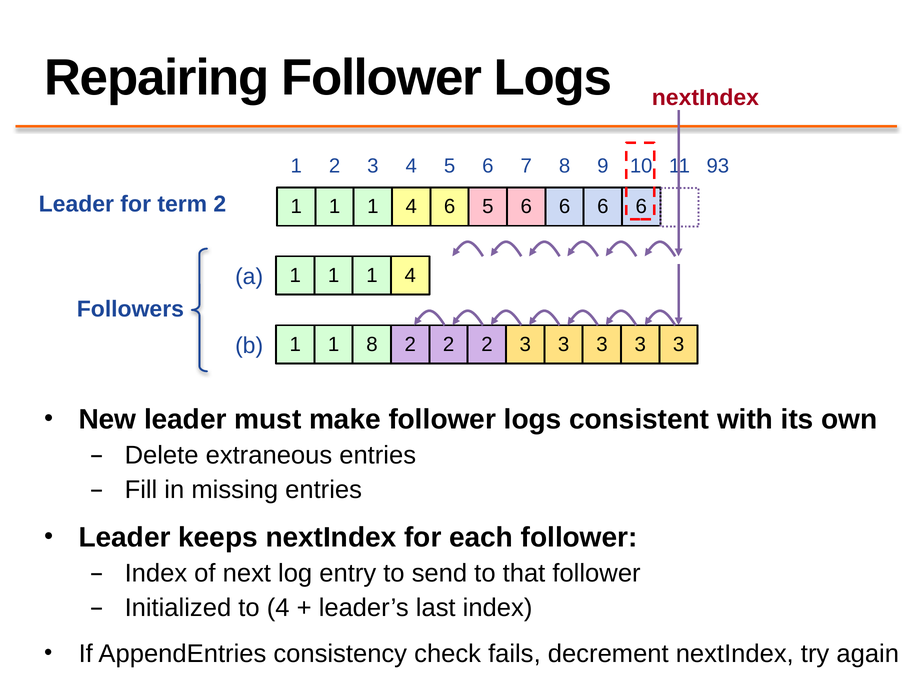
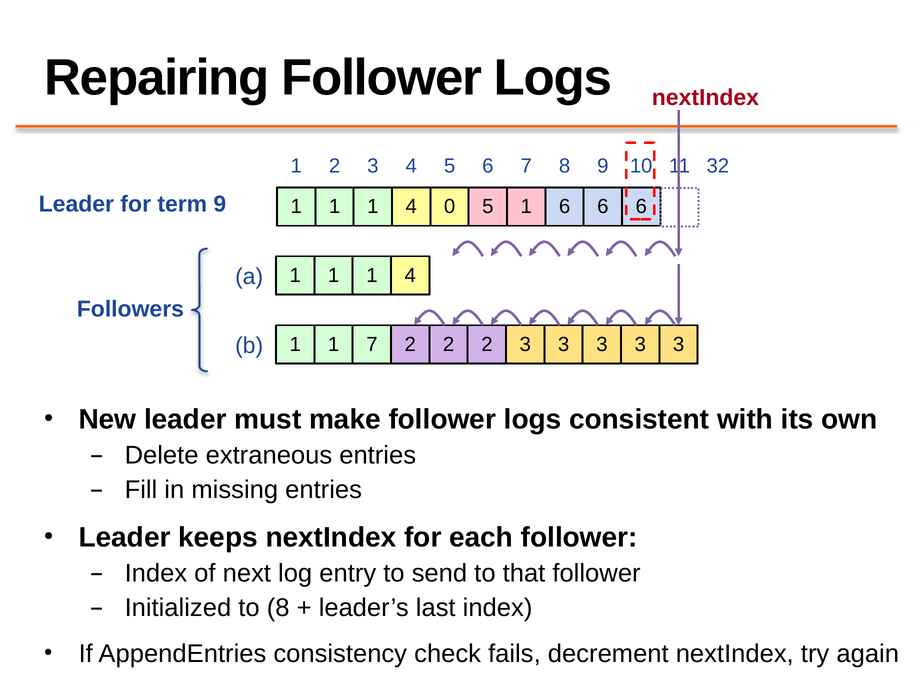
93: 93 -> 32 (718, 166)
term 2: 2 -> 9 (220, 204)
1 6: 6 -> 0 (450, 207)
6: 6 -> 1 (526, 207)
1 8: 8 -> 7 (372, 344)
to 4: 4 -> 8 (278, 608)
